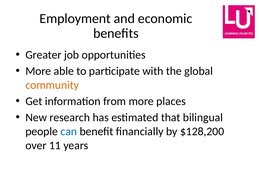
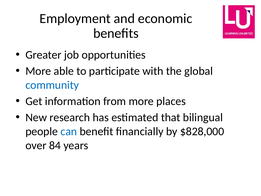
community colour: orange -> blue (52, 85)
$128,200: $128,200 -> $828,000 (202, 131)
11: 11 -> 84 (55, 145)
